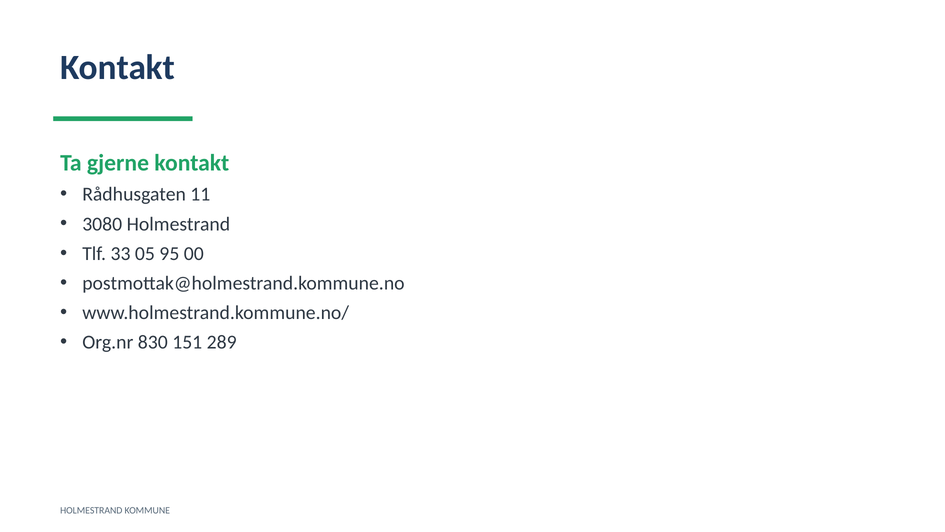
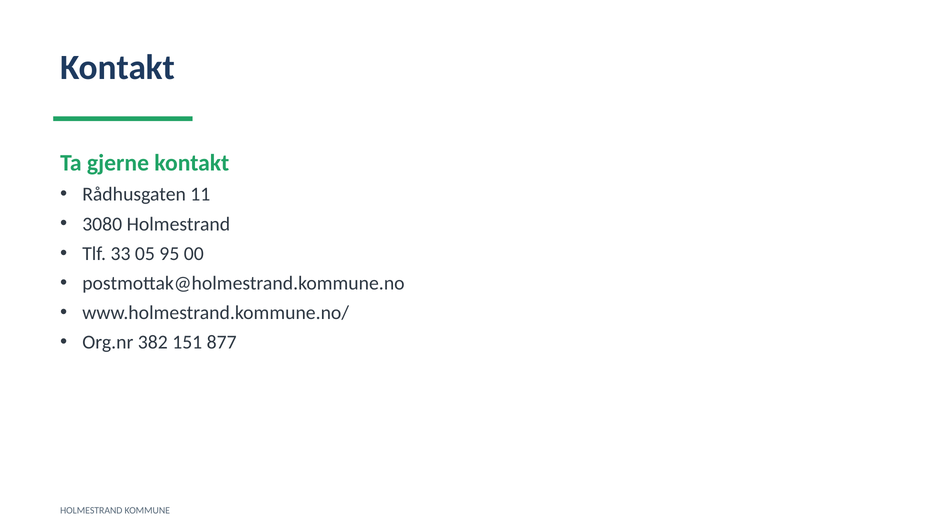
830: 830 -> 382 (153, 342)
289: 289 -> 877 (222, 342)
